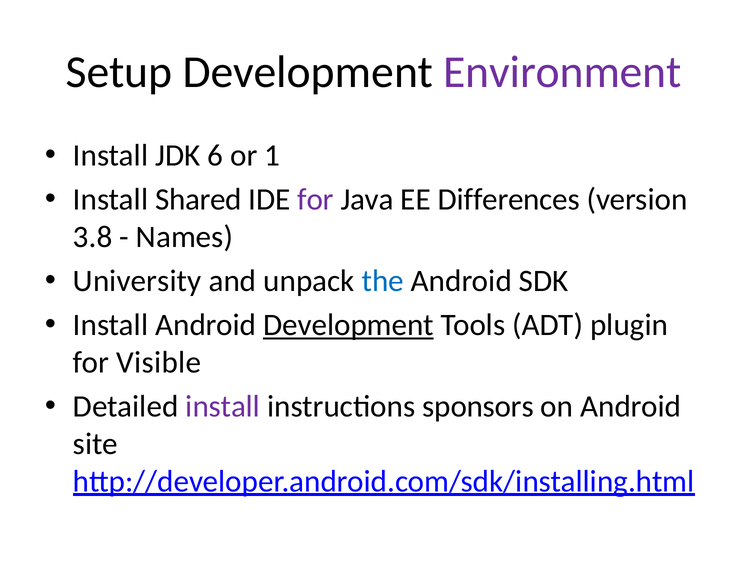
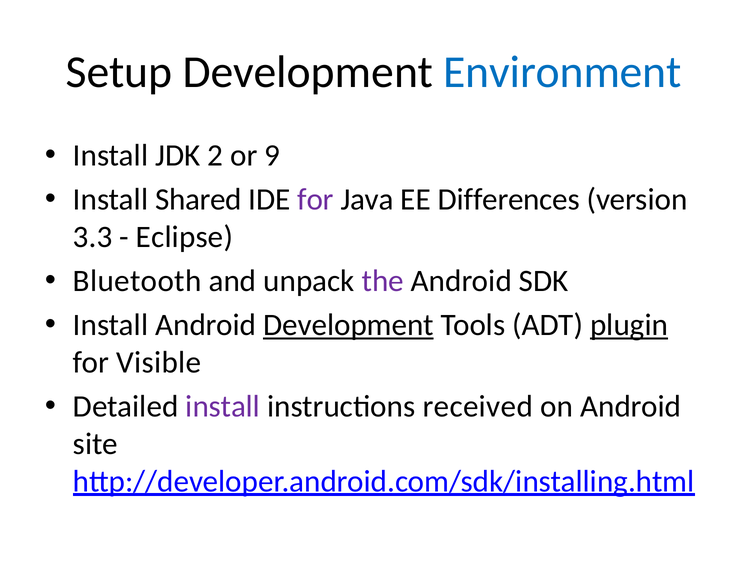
Environment colour: purple -> blue (562, 72)
6: 6 -> 2 (215, 156)
1: 1 -> 9 (272, 156)
3.8: 3.8 -> 3.3 (93, 237)
Names: Names -> Eclipse (184, 237)
University: University -> Bluetooth (137, 281)
the colour: blue -> purple (383, 281)
plugin underline: none -> present (629, 325)
sponsors: sponsors -> received (478, 407)
